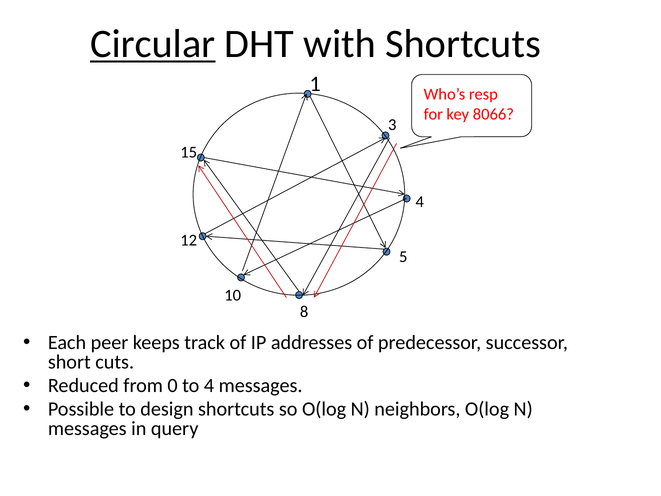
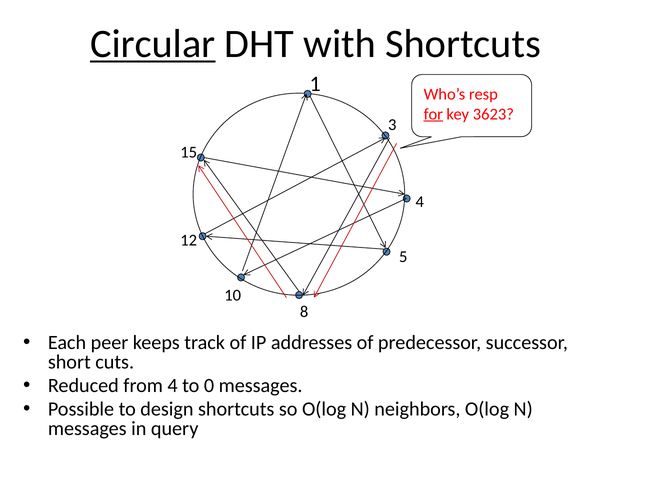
for underline: none -> present (433, 114)
8066: 8066 -> 3623 (493, 114)
from 0: 0 -> 4 (173, 385)
to 4: 4 -> 0 (209, 385)
